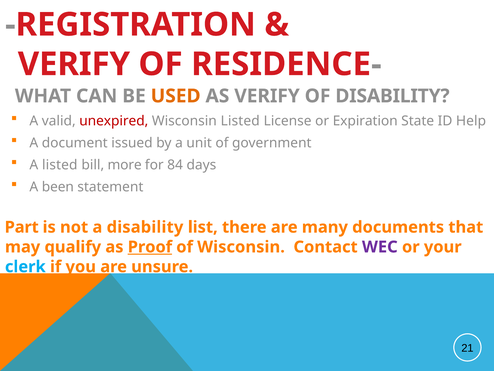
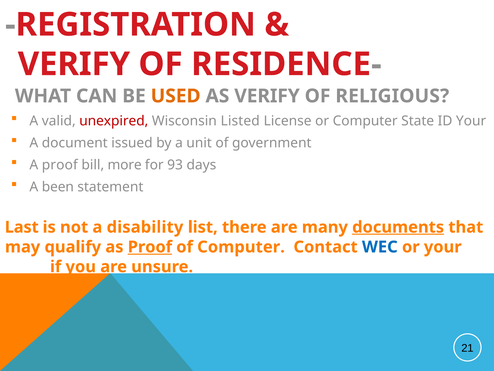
OF DISABILITY: DISABILITY -> RELIGIOUS (392, 96)
or Expiration: Expiration -> Computer (365, 121)
ID Help: Help -> Your (471, 121)
A listed: listed -> proof (60, 165)
84: 84 -> 93 (175, 165)
Part: Part -> Last (22, 227)
documents underline: none -> present (398, 227)
of Wisconsin: Wisconsin -> Computer (241, 247)
WEC colour: purple -> blue (380, 247)
clerk colour: light blue -> white (25, 266)
